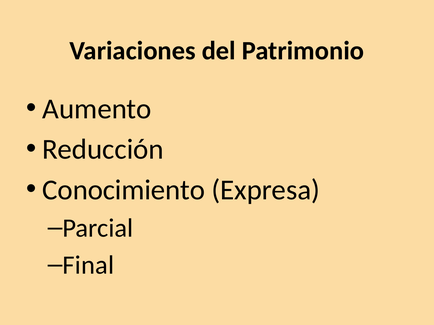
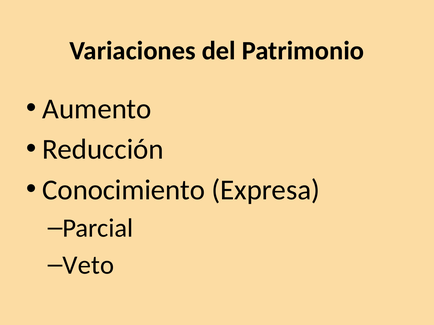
Final: Final -> Veto (88, 266)
